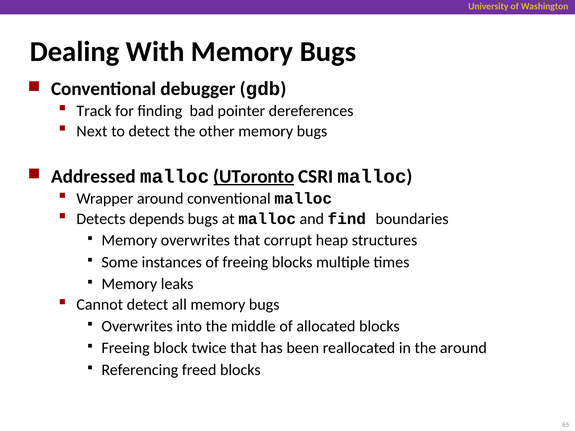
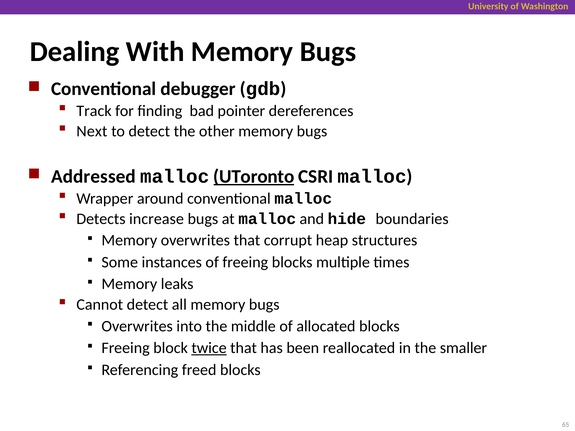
depends: depends -> increase (157, 219)
find: find -> hide (347, 219)
twice underline: none -> present (209, 348)
the around: around -> smaller (463, 348)
